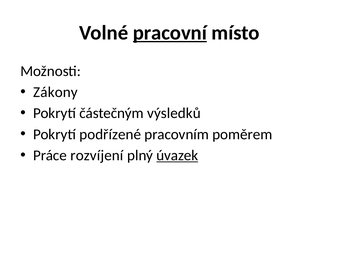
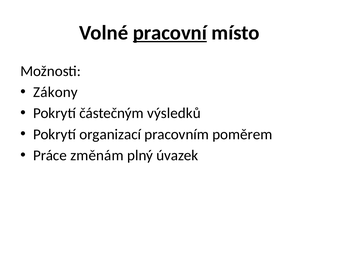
podřízené: podřízené -> organizací (110, 134)
rozvíjení: rozvíjení -> změnám (97, 156)
úvazek underline: present -> none (177, 156)
